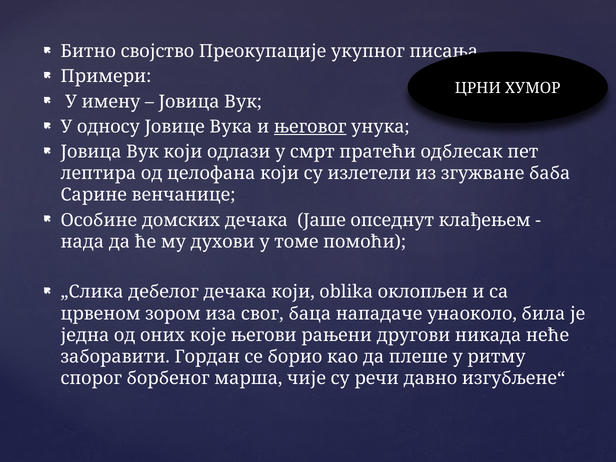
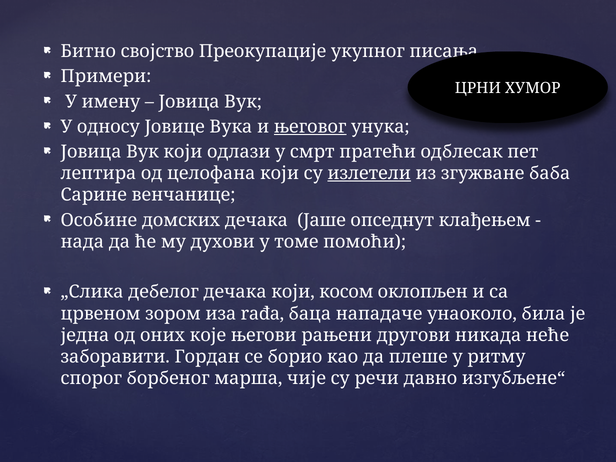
излетели underline: none -> present (369, 173)
oblika: oblika -> косом (346, 292)
свог: свог -> rađa (262, 314)
